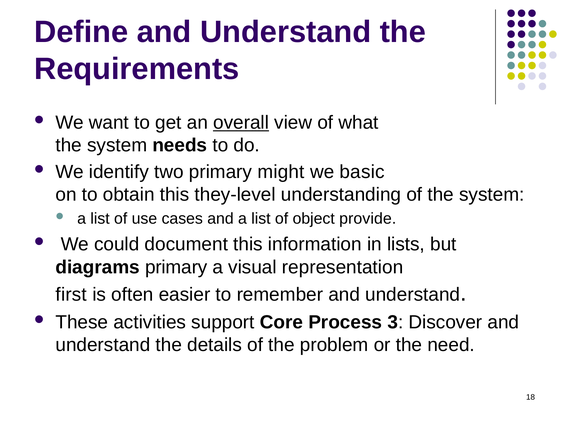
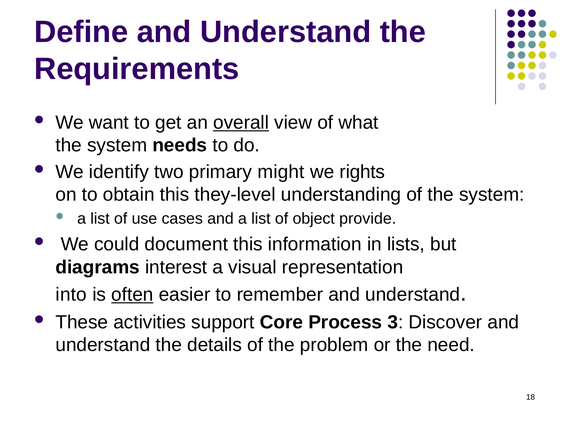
basic: basic -> rights (362, 172)
diagrams primary: primary -> interest (176, 267)
first: first -> into (71, 295)
often underline: none -> present (132, 295)
